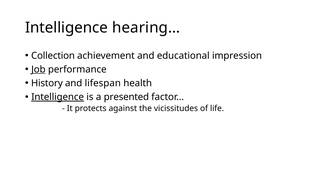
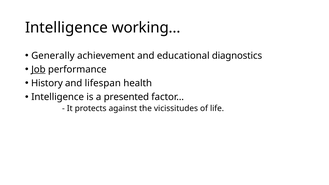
hearing…: hearing… -> working… (146, 28)
Collection: Collection -> Generally (53, 56)
impression: impression -> diagnostics (237, 56)
Intelligence underline: present -> none (58, 97)
